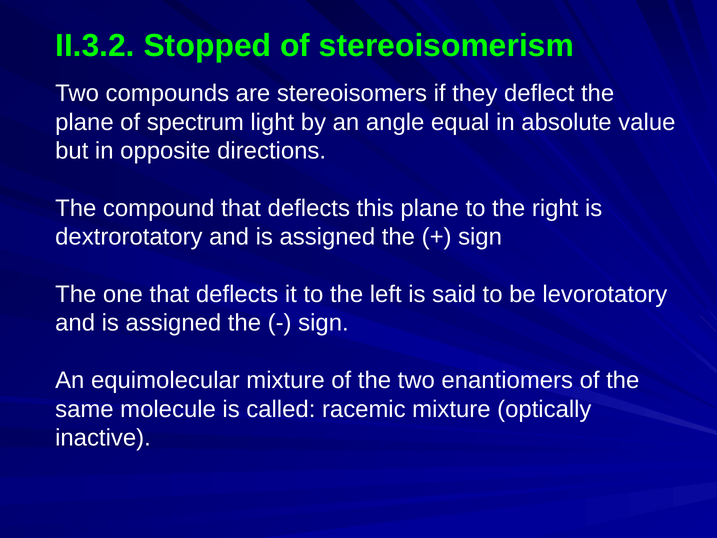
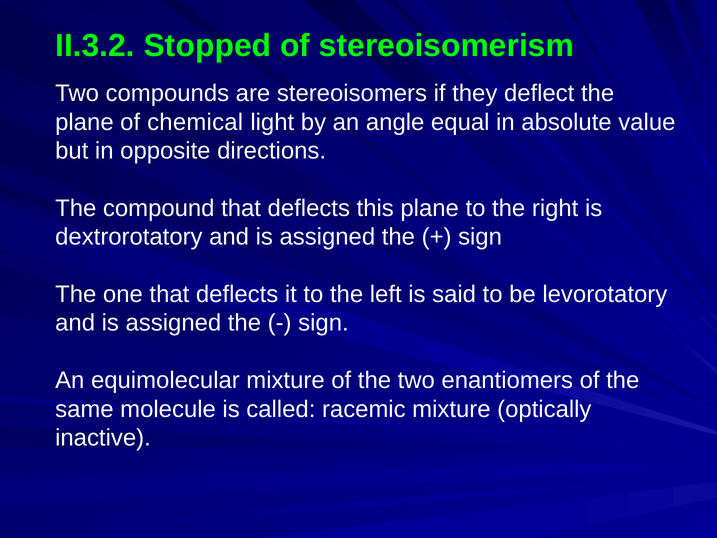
spectrum: spectrum -> chemical (195, 122)
